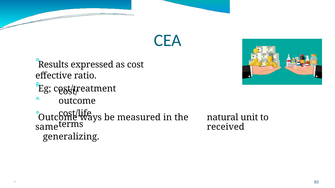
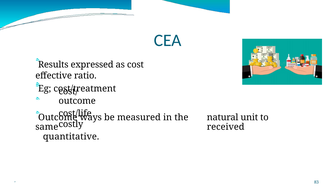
terms: terms -> costly (71, 125)
generalizing: generalizing -> quantitative (71, 137)
